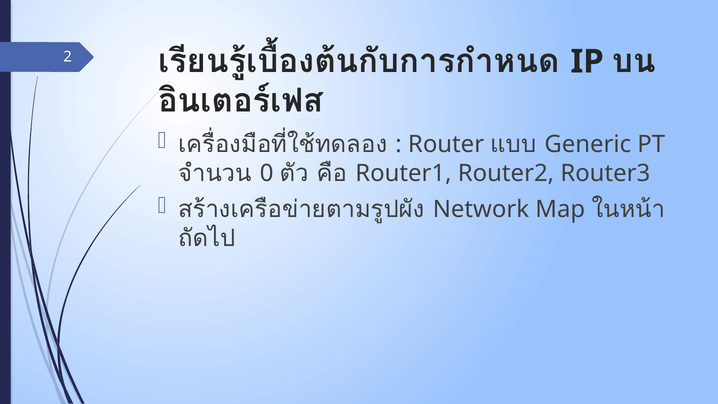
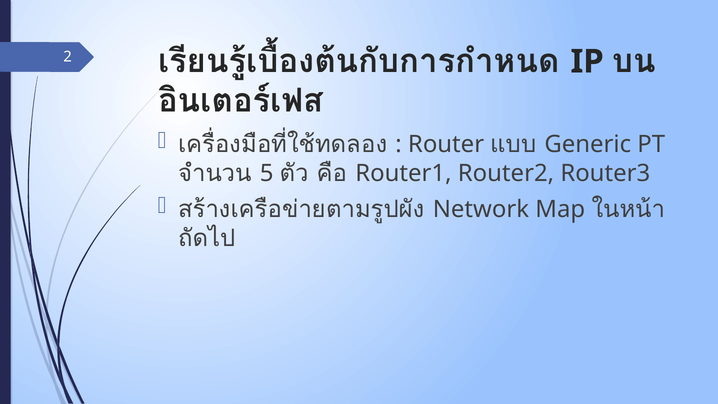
0: 0 -> 5 (267, 173)
